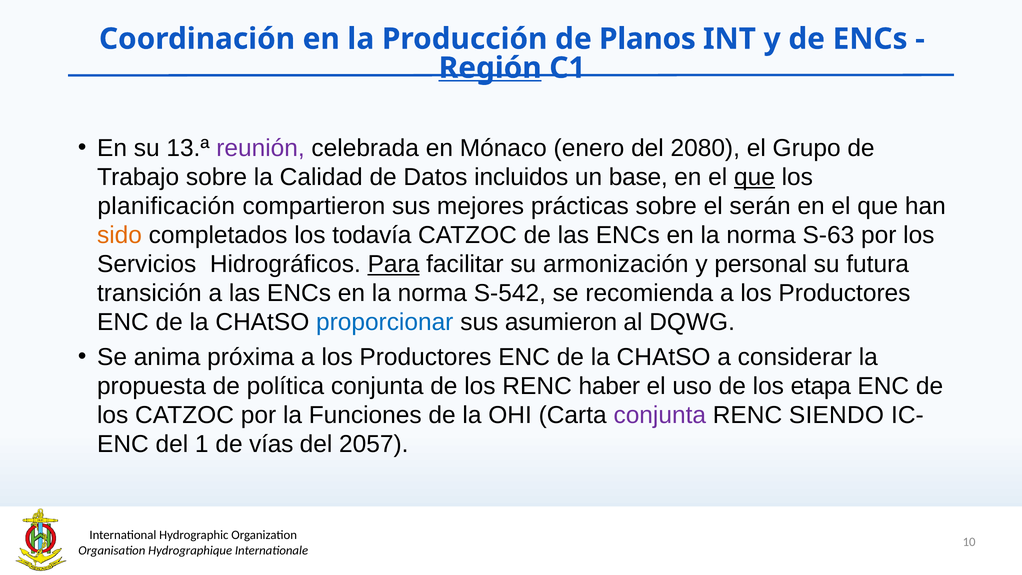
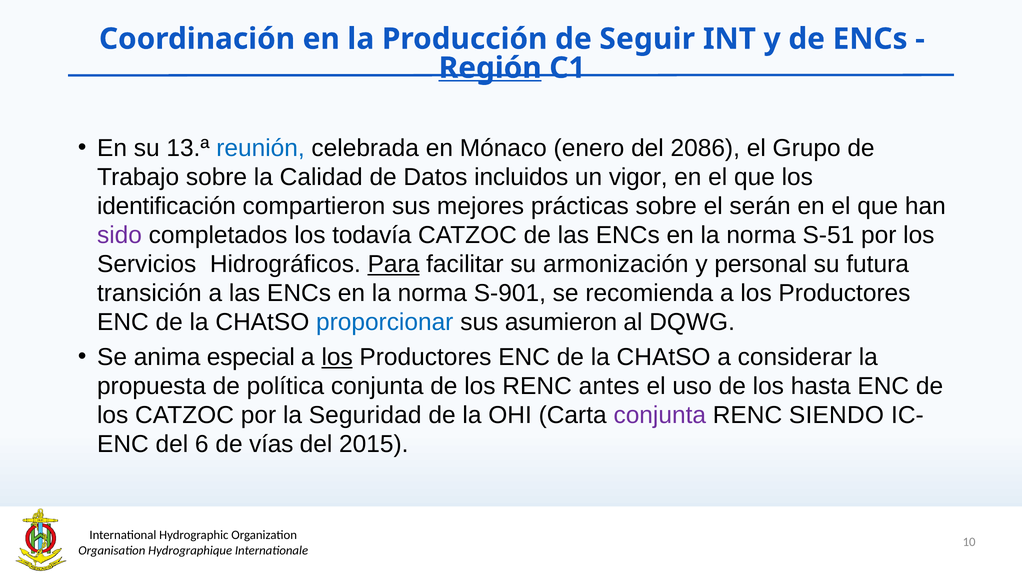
Planos: Planos -> Seguir (647, 39)
reunión colour: purple -> blue (260, 148)
2080: 2080 -> 2086 (705, 148)
base: base -> vigor (638, 177)
que underline: present -> none (754, 177)
planificación: planificación -> identificación (166, 206)
sido colour: orange -> purple (120, 235)
S-63: S-63 -> S-51 (828, 235)
S-542: S-542 -> S-901 (510, 293)
próxima: próxima -> especial (251, 357)
los underline: none -> present (337, 357)
haber: haber -> antes (609, 386)
etapa: etapa -> hasta (821, 386)
Funciones: Funciones -> Seguridad (365, 415)
1: 1 -> 6 (202, 444)
2057: 2057 -> 2015 (374, 444)
